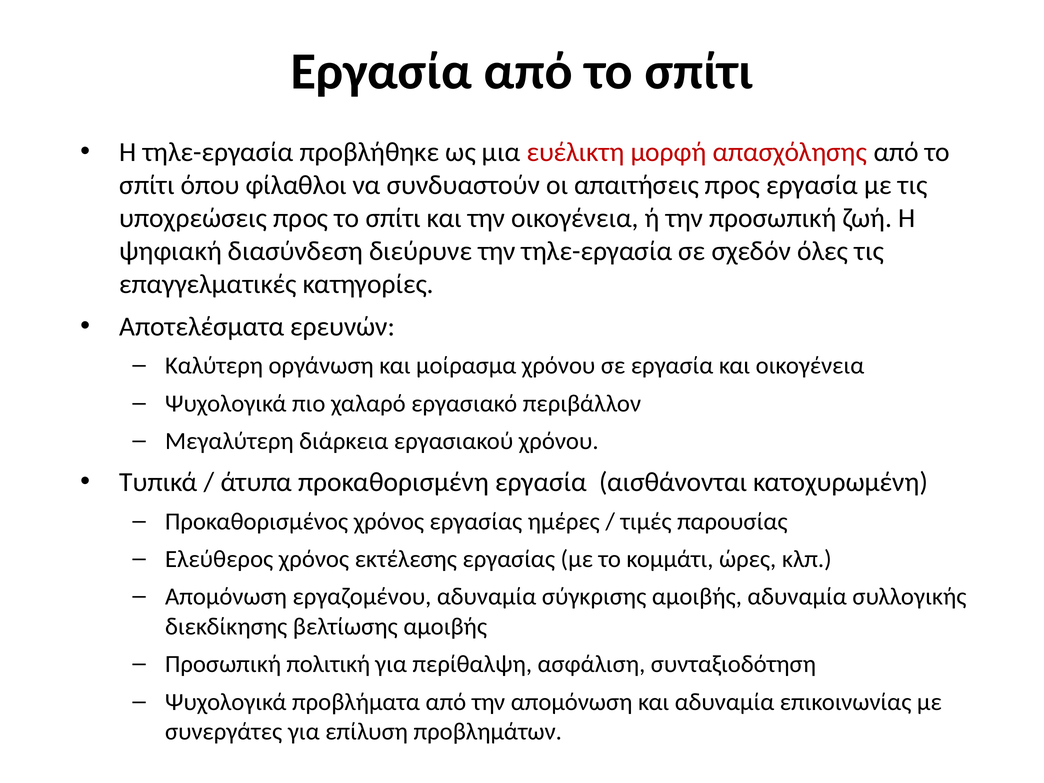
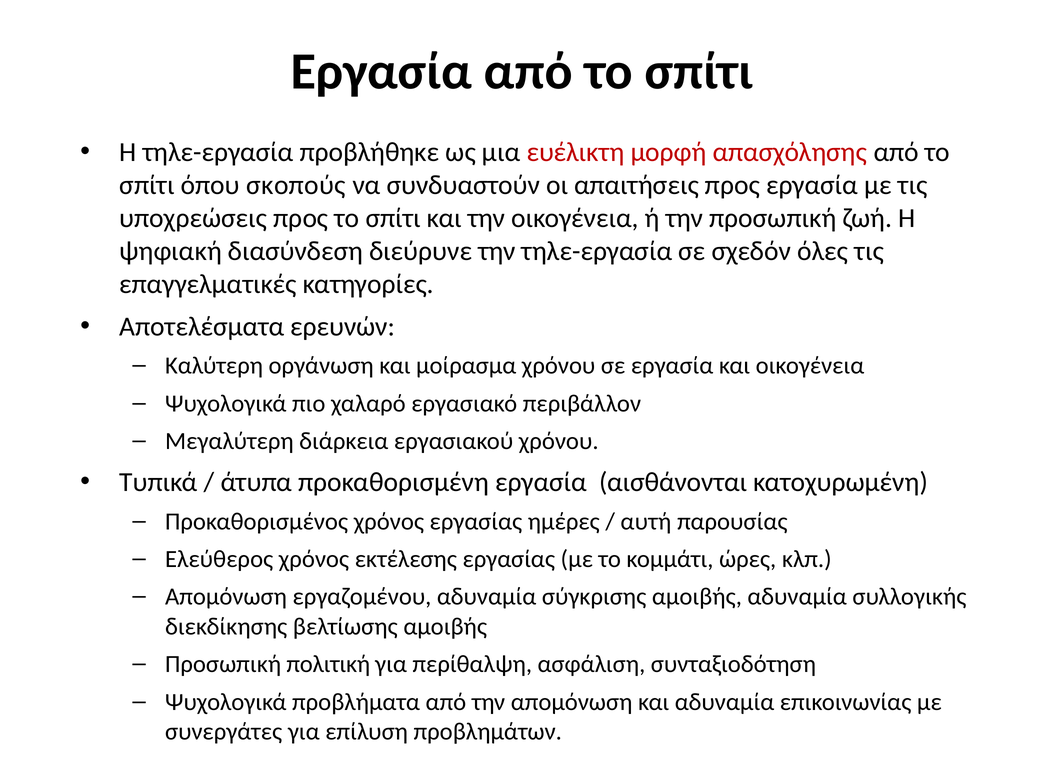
φίλαθλοι: φίλαθλοι -> σκοπούς (296, 185)
τιμές: τιμές -> αυτή (646, 521)
